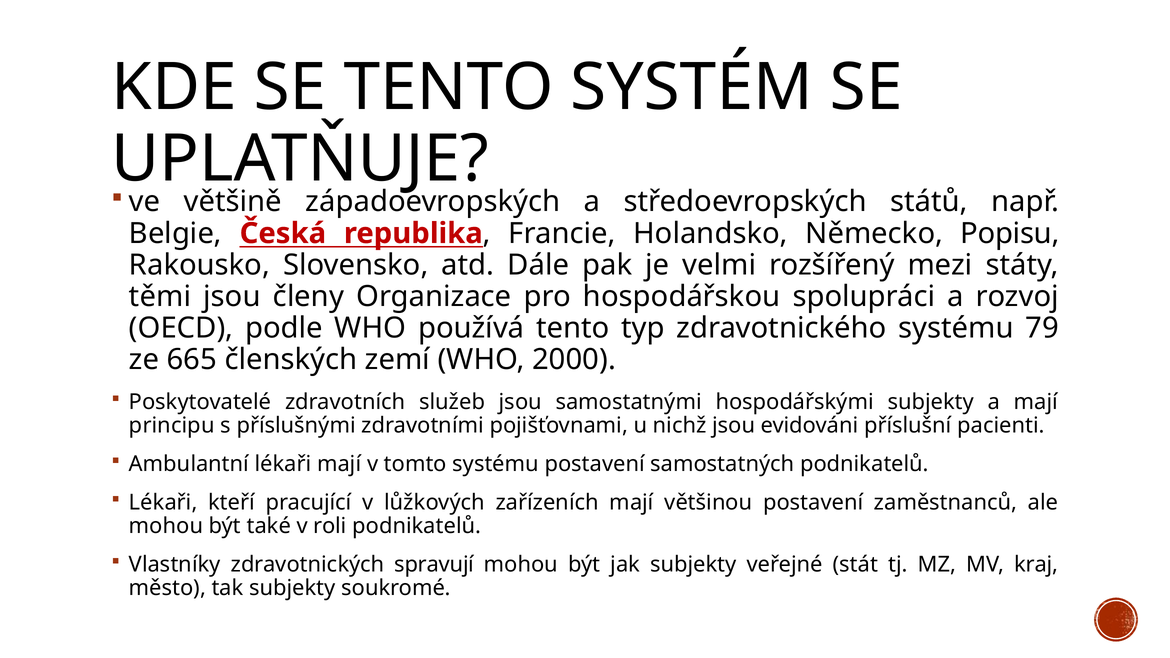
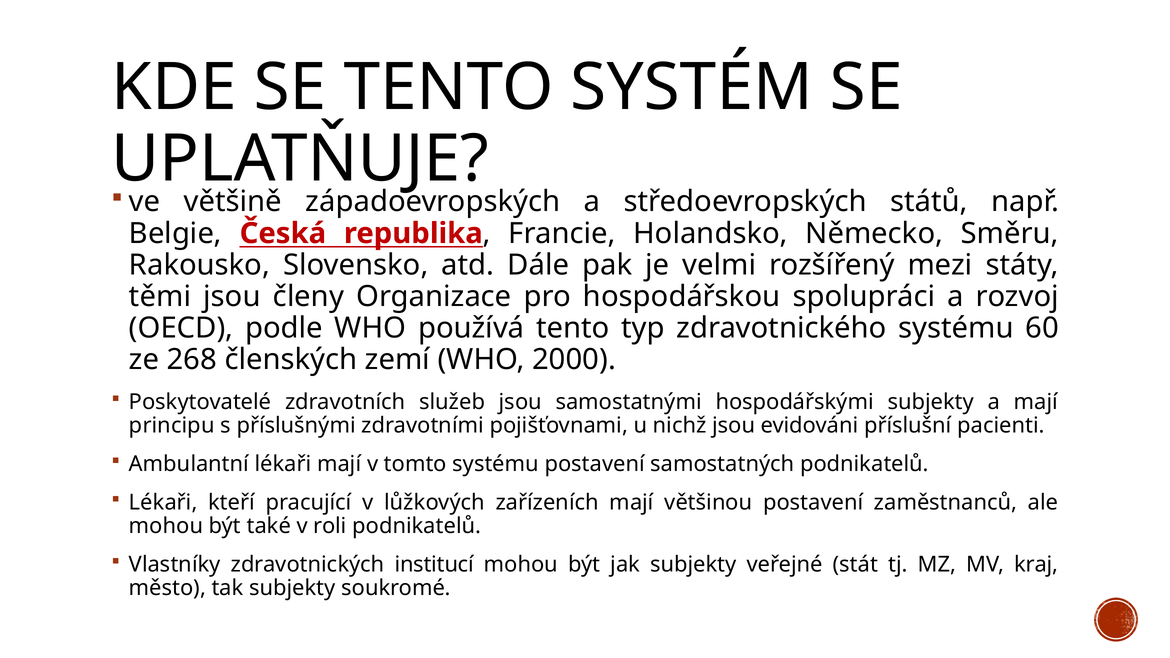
Popisu: Popisu -> Směru (1010, 233)
79: 79 -> 60 (1042, 328)
665: 665 -> 268 (192, 360)
spravují: spravují -> institucí (434, 564)
